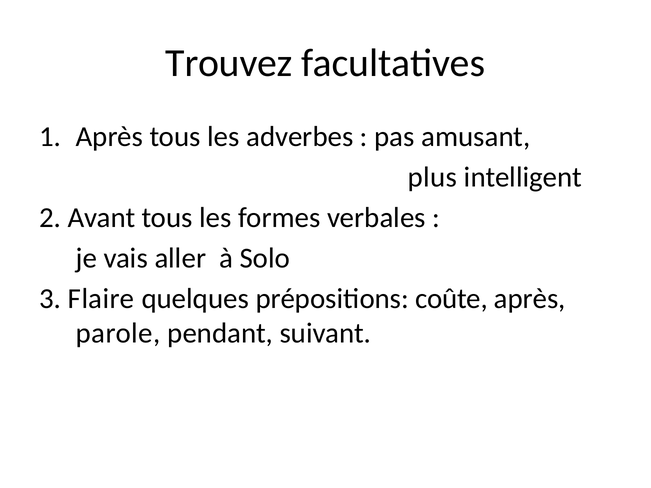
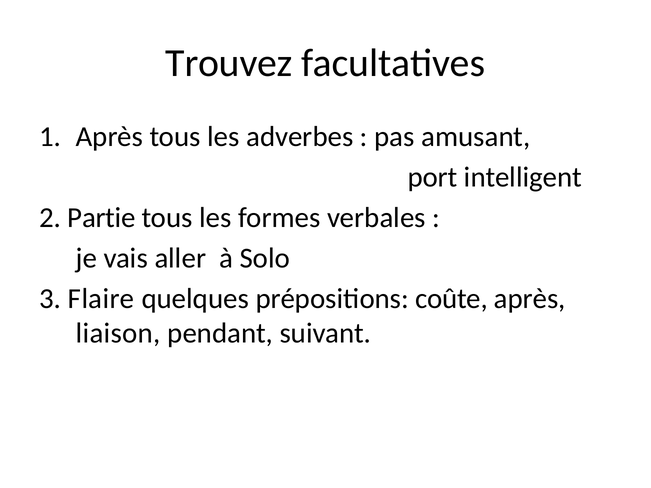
plus: plus -> port (433, 177)
Avant: Avant -> Partie (101, 218)
parole: parole -> liaison (118, 333)
